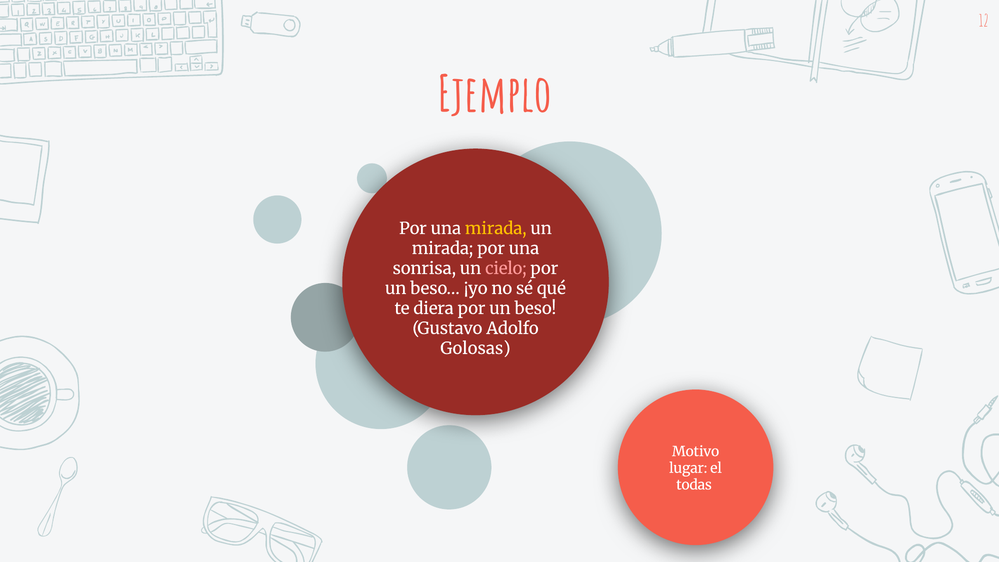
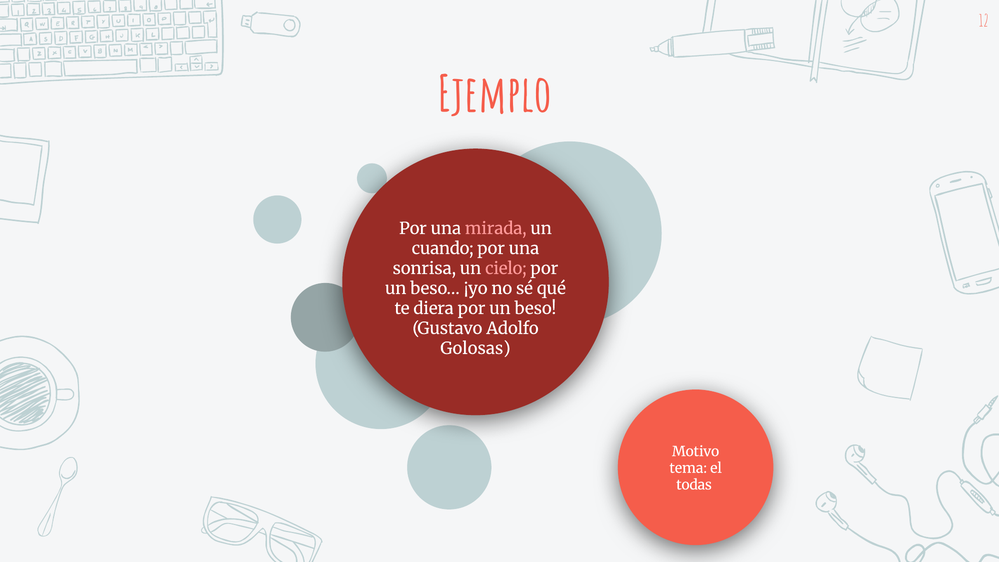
mirada colour: yellow -> pink (496, 229)
mirada: mirada -> cuando (443, 249)
lugar: lugar -> tema (688, 468)
